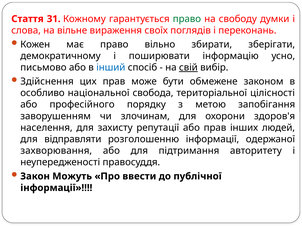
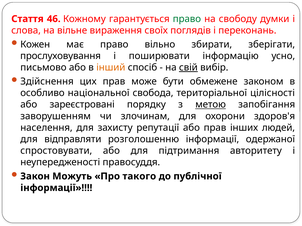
31: 31 -> 46 (54, 19)
демократичному: демократичному -> прослуховування (61, 56)
інший colour: blue -> orange (111, 68)
професійного: професійного -> зареєстровані (82, 105)
метою underline: none -> present (211, 105)
захворювання: захворювання -> спростовувати (56, 151)
ввести: ввести -> такого (139, 177)
